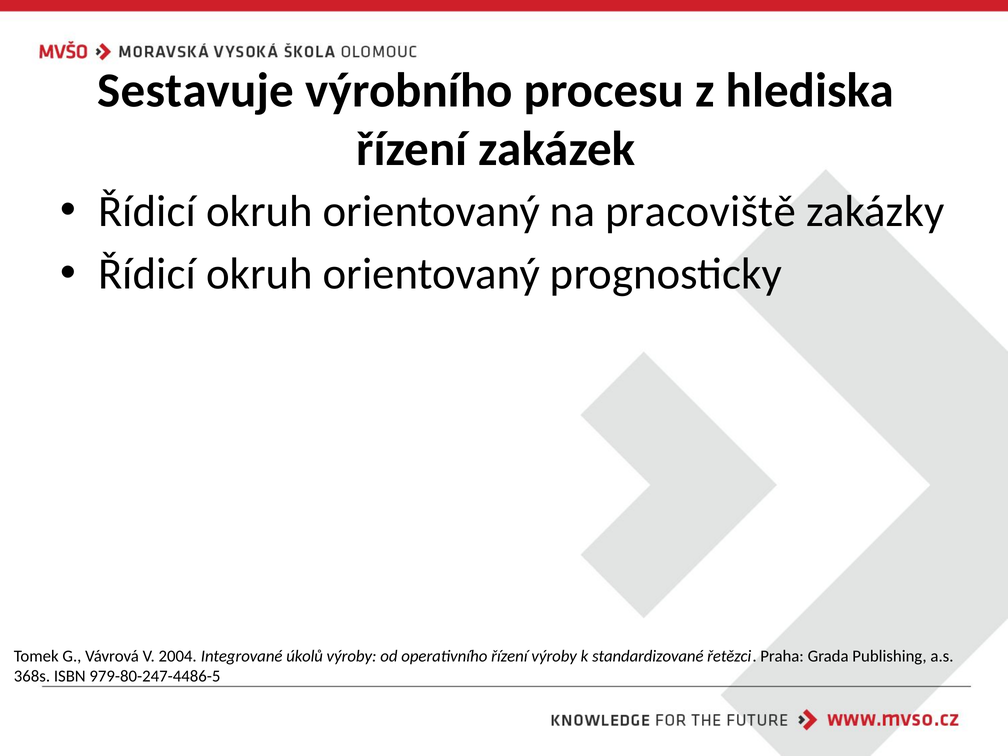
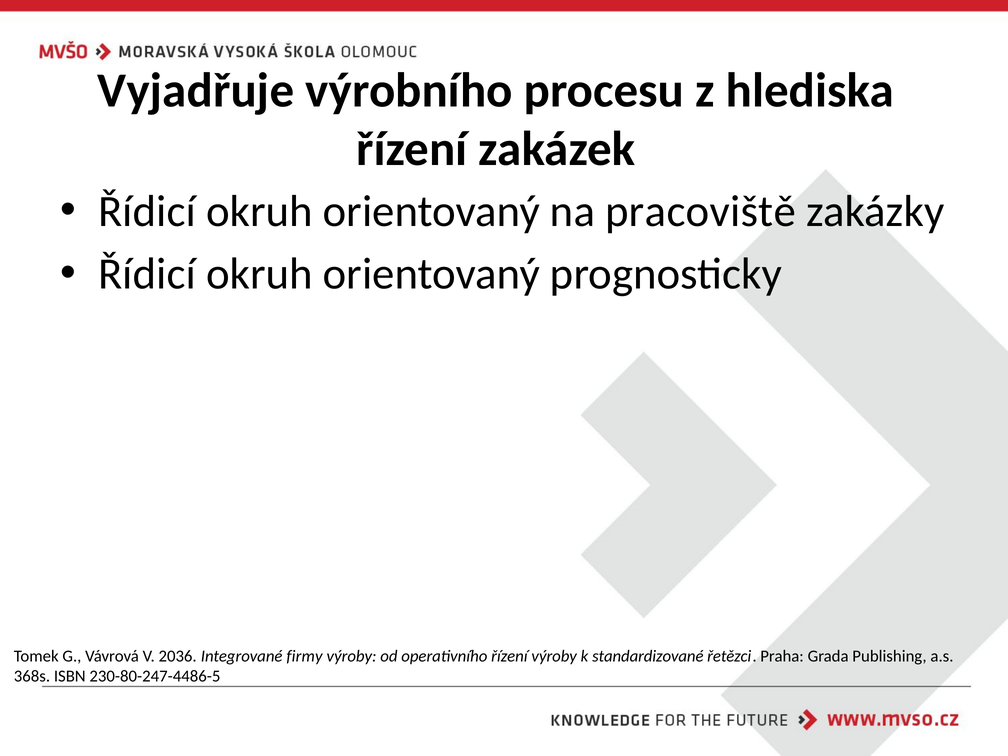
Sestavuje: Sestavuje -> Vyjadřuje (196, 90)
2004: 2004 -> 2036 (178, 656)
úkolů: úkolů -> firmy (304, 656)
979-80-247-4486-5: 979-80-247-4486-5 -> 230-80-247-4486-5 (155, 676)
